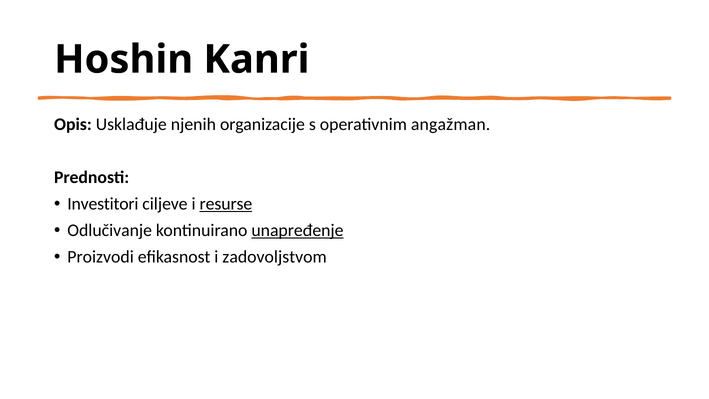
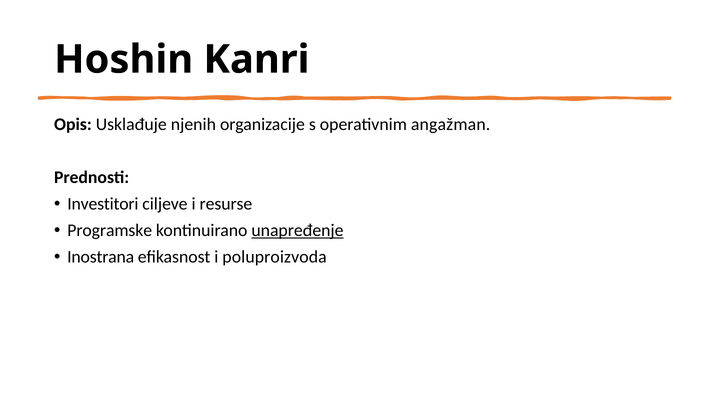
resurse underline: present -> none (226, 204)
Odlučivanje: Odlučivanje -> Programske (110, 230)
Proizvodi: Proizvodi -> Inostrana (101, 257)
zadovoljstvom: zadovoljstvom -> poluproizvoda (275, 257)
